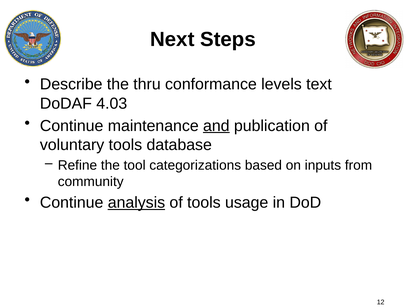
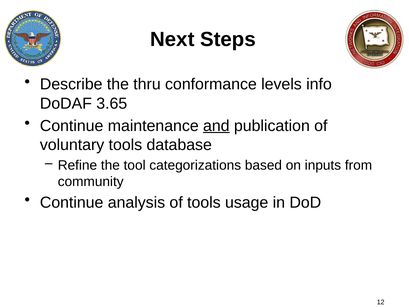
text: text -> info (319, 84)
4.03: 4.03 -> 3.65 (112, 103)
analysis underline: present -> none (136, 202)
